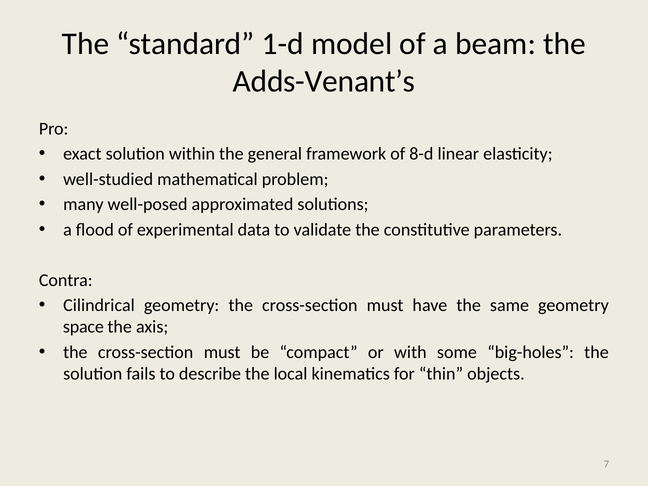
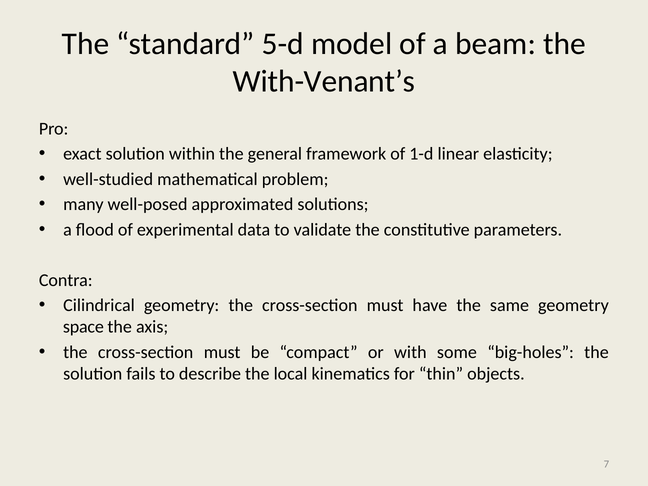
1-d: 1-d -> 5-d (283, 44)
Adds-Venant’s: Adds-Venant’s -> With-Venant’s (324, 82)
8-d: 8-d -> 1-d (421, 154)
